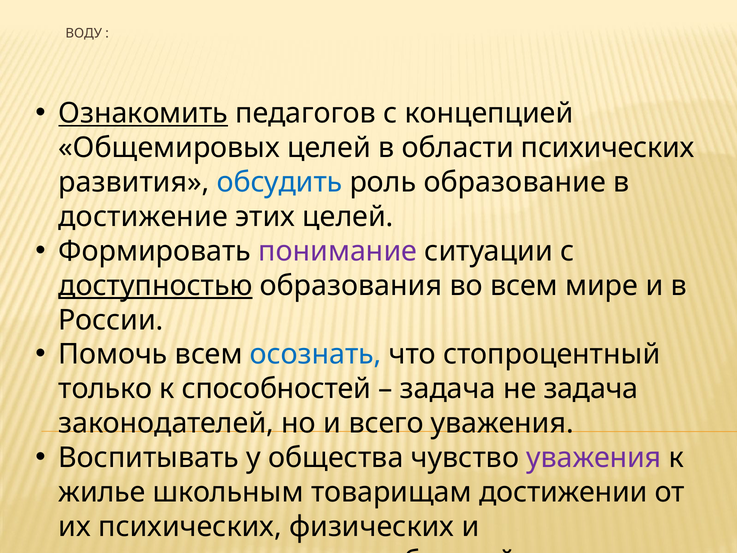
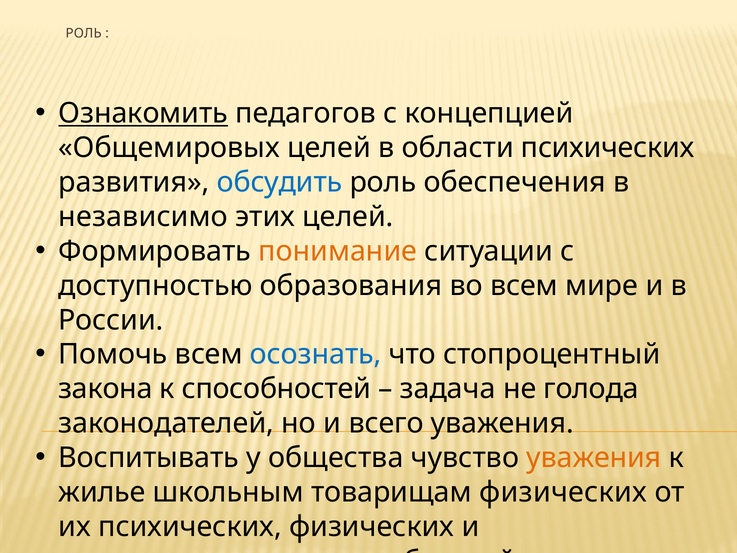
ВОДУ: ВОДУ -> РОЛЬ (84, 34)
образование: образование -> обеспечения (515, 182)
достижение: достижение -> независимо (143, 217)
понимание colour: purple -> orange (338, 251)
доступностью underline: present -> none (155, 286)
только: только -> закона (105, 389)
не задача: задача -> голода (591, 389)
уважения colour: purple -> orange (594, 458)
товарищам достижении: достижении -> физических (563, 492)
